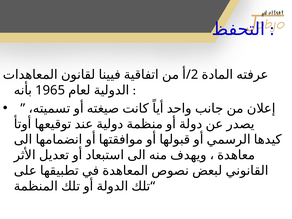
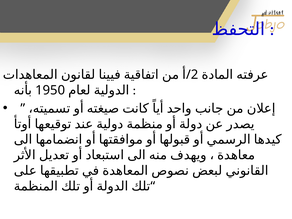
1965: 1965 -> 1950 (50, 90)
